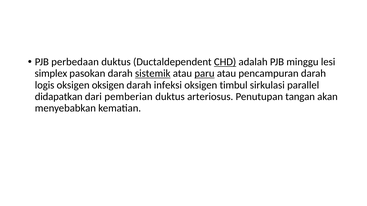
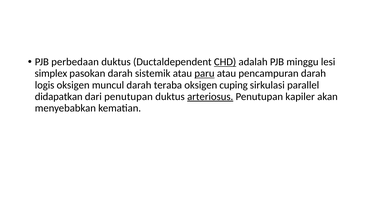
sistemik underline: present -> none (153, 74)
oksigen oksigen: oksigen -> muncul (108, 85)
infeksi: infeksi -> teraba (168, 85)
timbul: timbul -> cuping (234, 85)
dari pemberian: pemberian -> penutupan (129, 97)
arteriosus underline: none -> present (210, 97)
tangan: tangan -> kapiler (300, 97)
